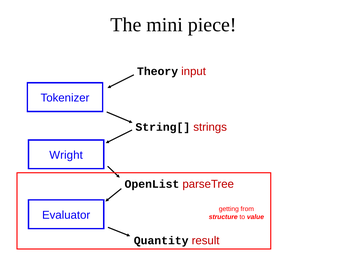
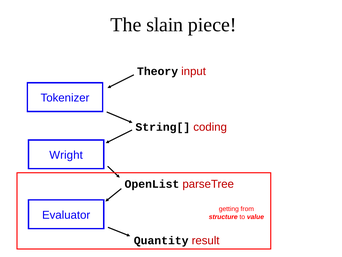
mini: mini -> slain (165, 25)
strings: strings -> coding (210, 127)
